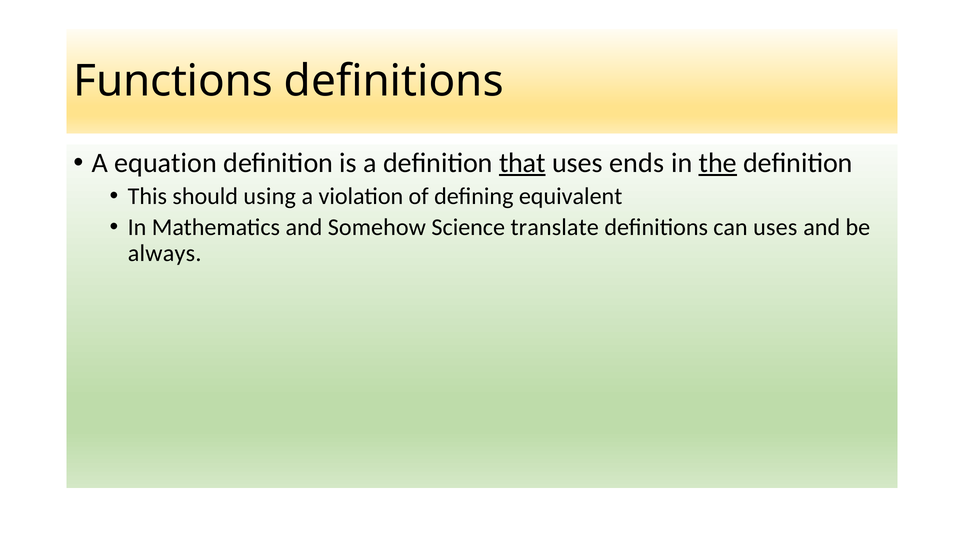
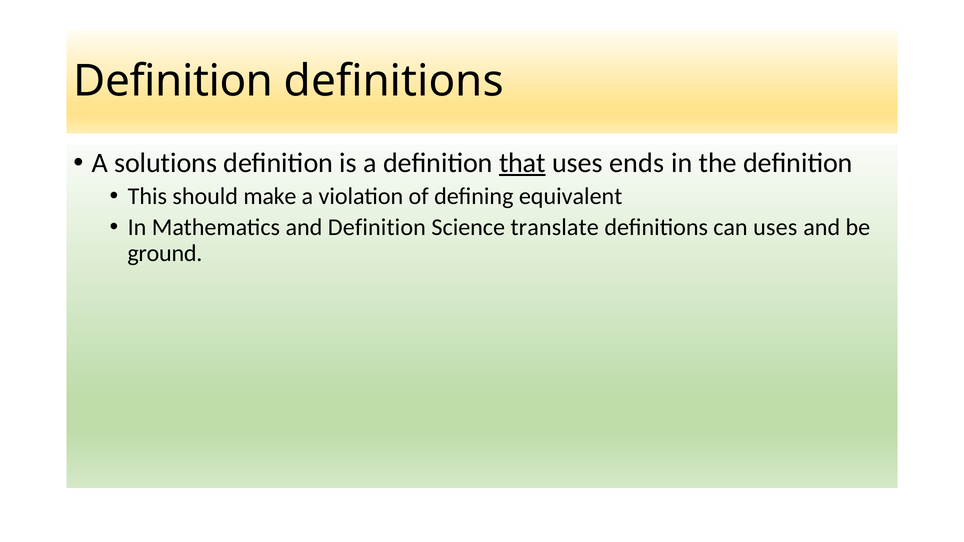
Functions: Functions -> Definition (173, 81)
equation: equation -> solutions (166, 163)
the underline: present -> none (718, 163)
using: using -> make (270, 196)
and Somehow: Somehow -> Definition (377, 227)
always: always -> ground (165, 253)
